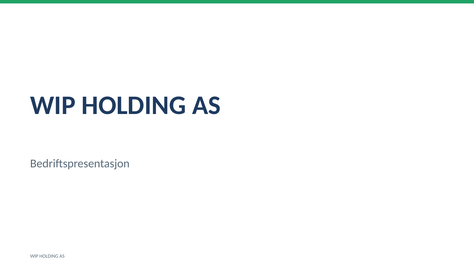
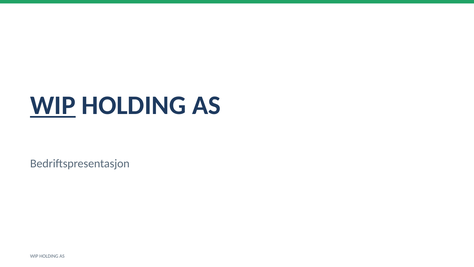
WIP underline: none -> present (53, 105)
